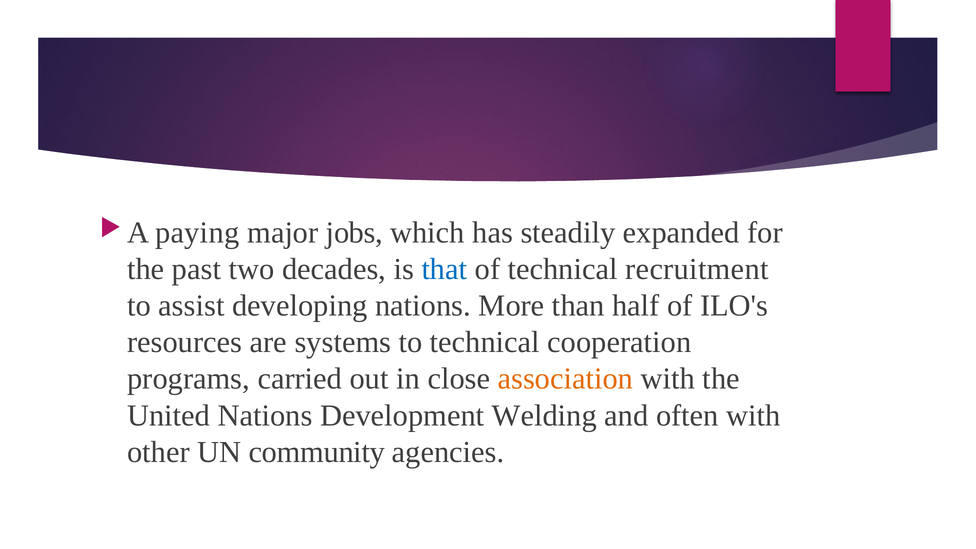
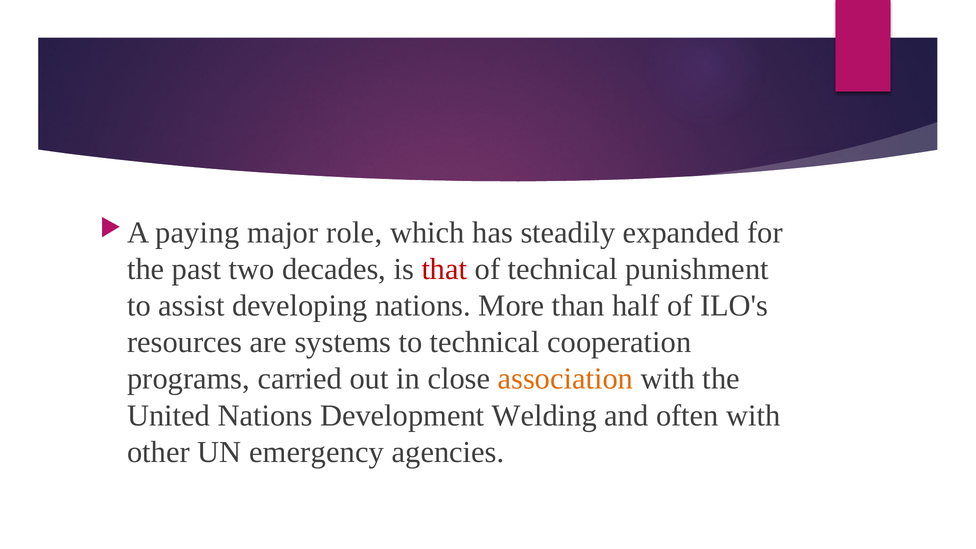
jobs: jobs -> role (354, 233)
that colour: blue -> red (444, 269)
recruitment: recruitment -> punishment (697, 269)
community: community -> emergency (317, 452)
